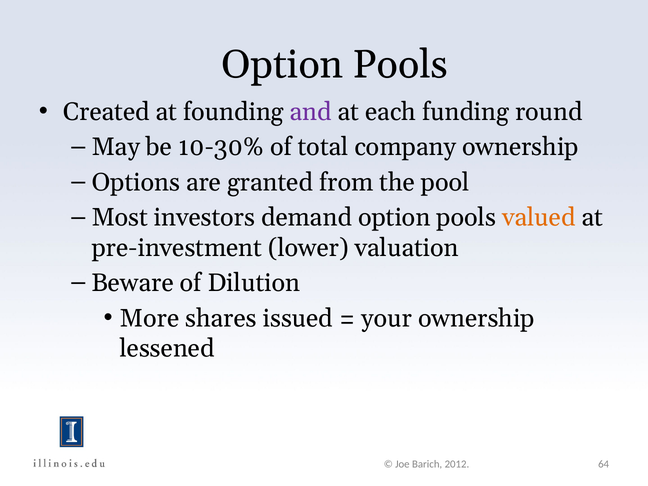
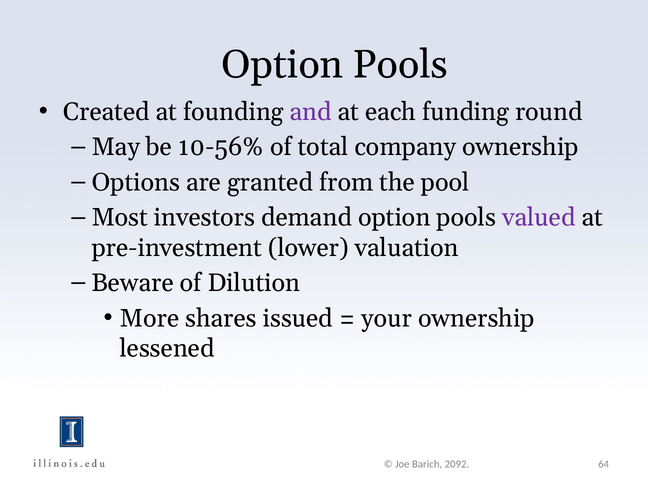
10-30%: 10-30% -> 10-56% (221, 147)
valued colour: orange -> purple (539, 218)
2012: 2012 -> 2092 (457, 464)
